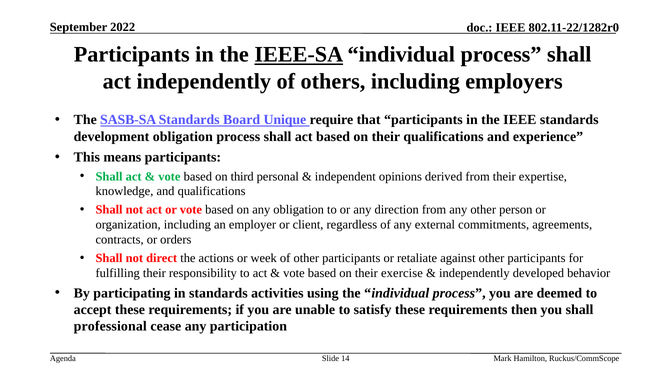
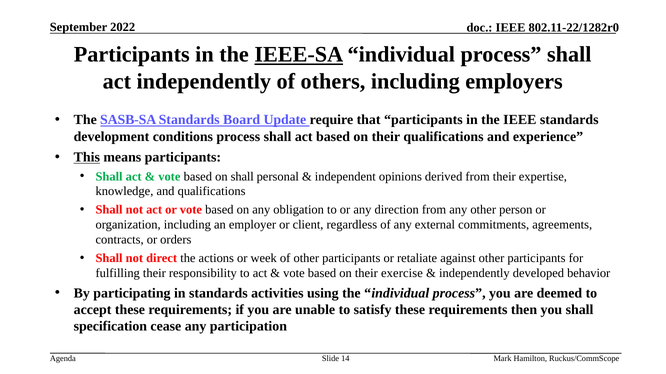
Unique: Unique -> Update (285, 120)
development obligation: obligation -> conditions (183, 137)
This underline: none -> present (87, 158)
on third: third -> shall (242, 177)
professional: professional -> specification (110, 327)
